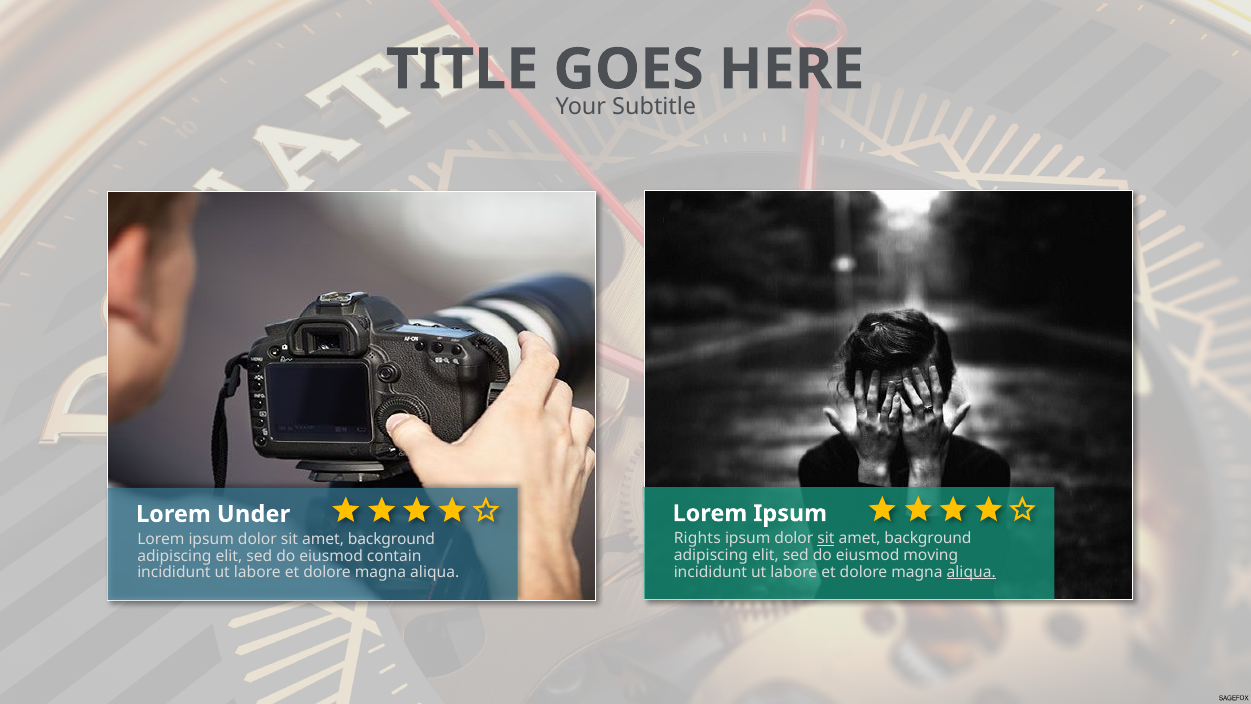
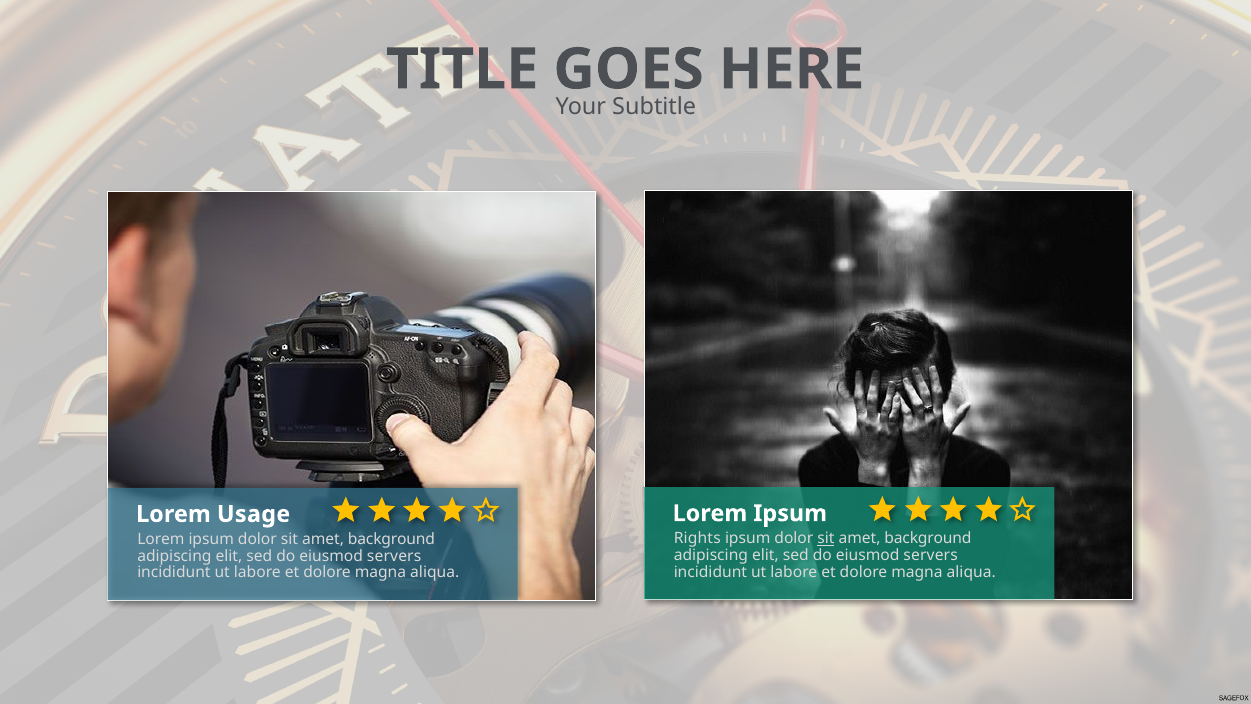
Under: Under -> Usage (254, 514)
moving: moving -> servers (931, 555)
contain: contain -> servers (394, 556)
aliqua underline: present -> none (971, 572)
